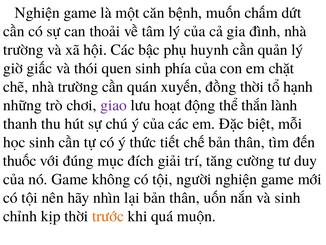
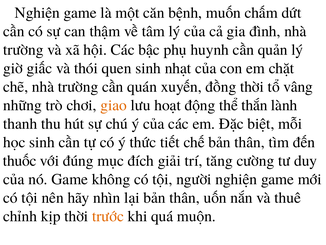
thoải: thoải -> thậm (105, 31)
phía: phía -> nhạt (178, 68)
hạnh: hạnh -> vâng (298, 87)
giao colour: purple -> orange (114, 105)
và sinh: sinh -> thuê (288, 197)
